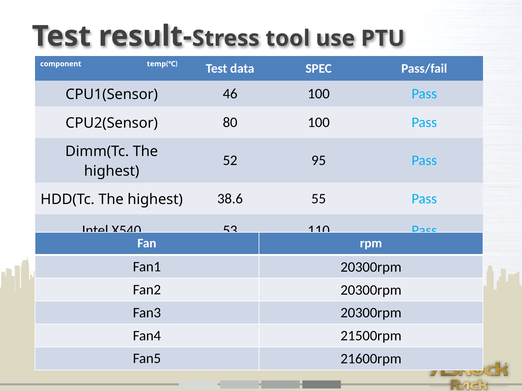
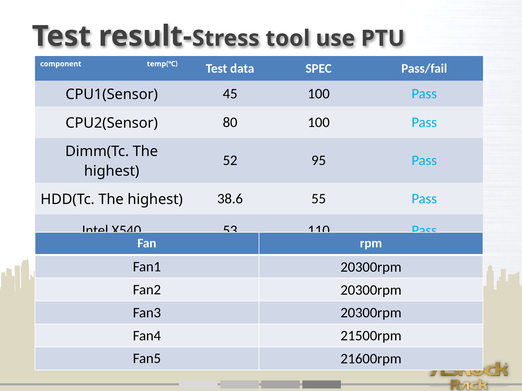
46: 46 -> 45 (230, 94)
